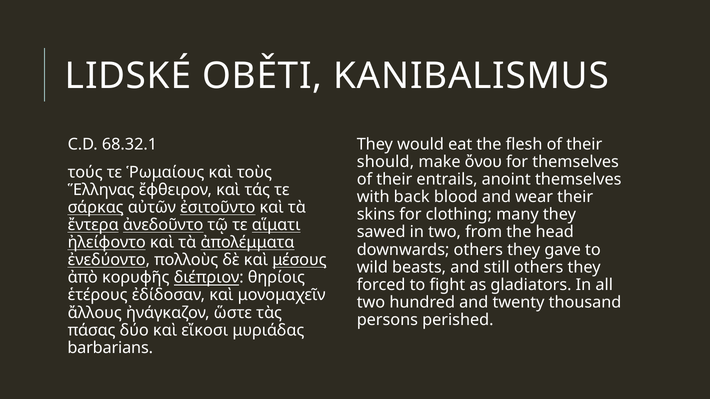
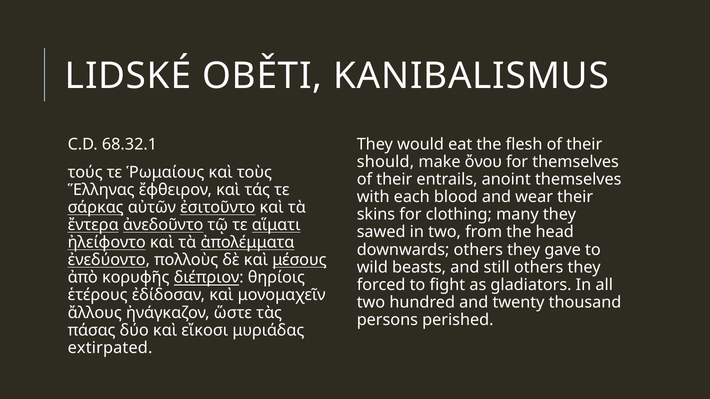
back: back -> each (412, 197)
barbarians: barbarians -> extirpated (110, 348)
